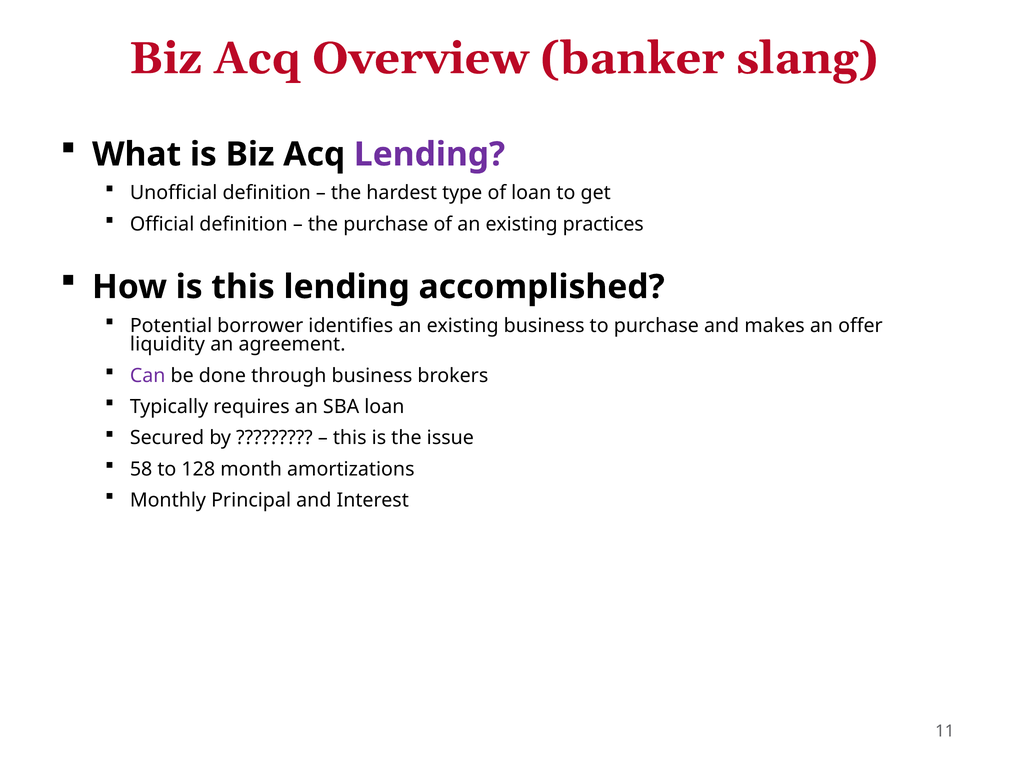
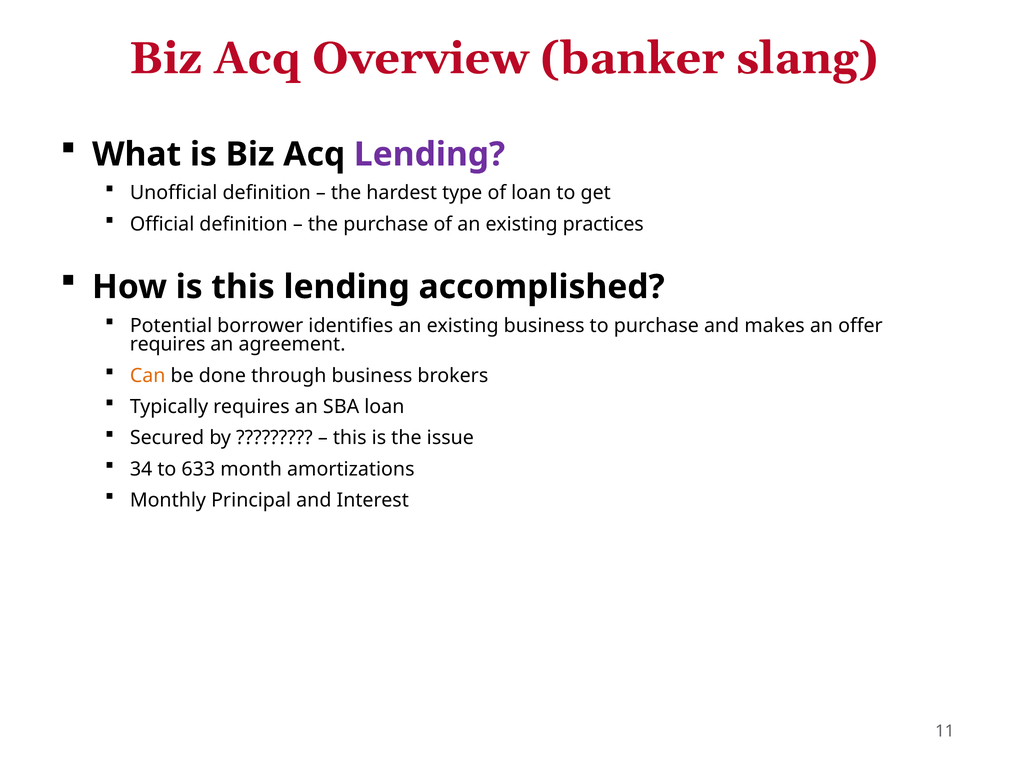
liquidity: liquidity -> requires (168, 344)
Can colour: purple -> orange (148, 375)
58: 58 -> 34 (141, 469)
128: 128 -> 633 (198, 469)
